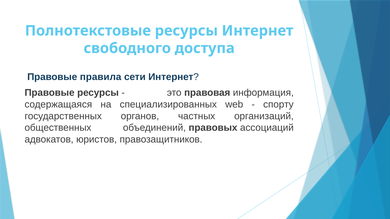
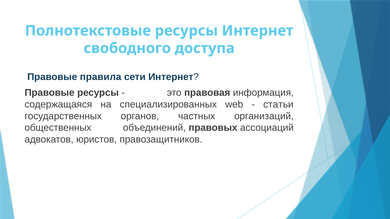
спорту: спорту -> статьи (278, 105)
